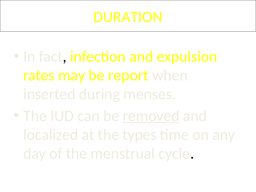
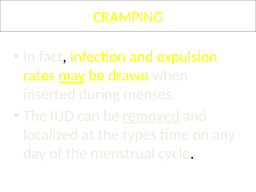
DURATION: DURATION -> CRAMPING (128, 17)
may underline: none -> present (72, 75)
report: report -> drawn (128, 75)
